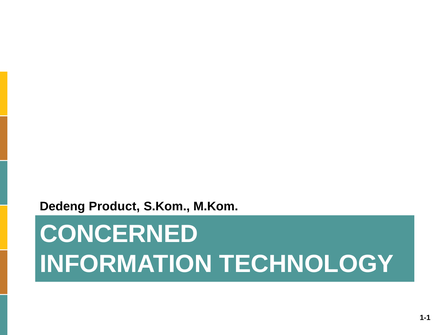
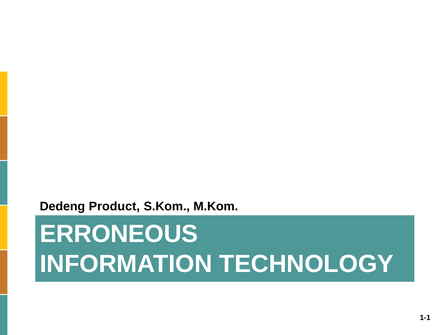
CONCERNED: CONCERNED -> ERRONEOUS (119, 234)
